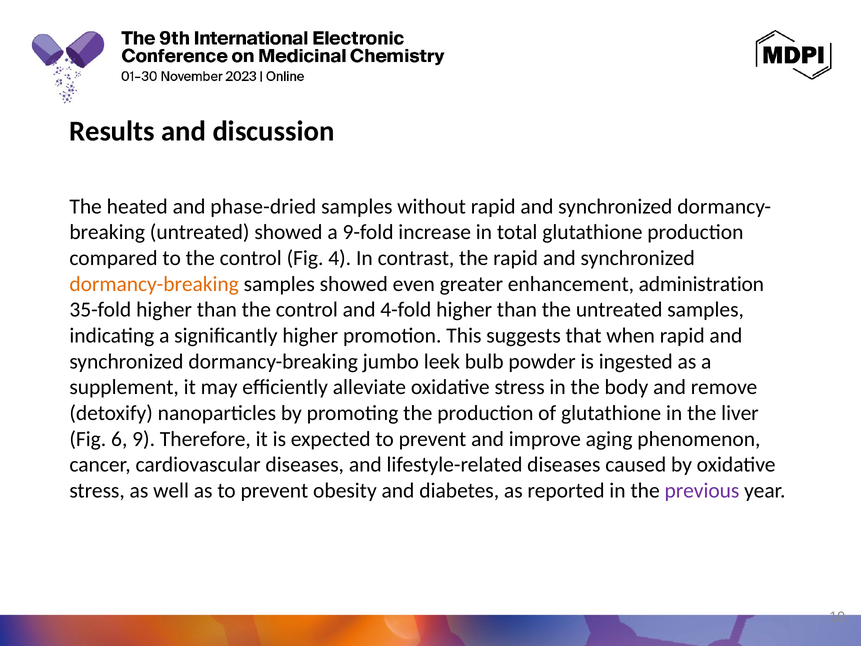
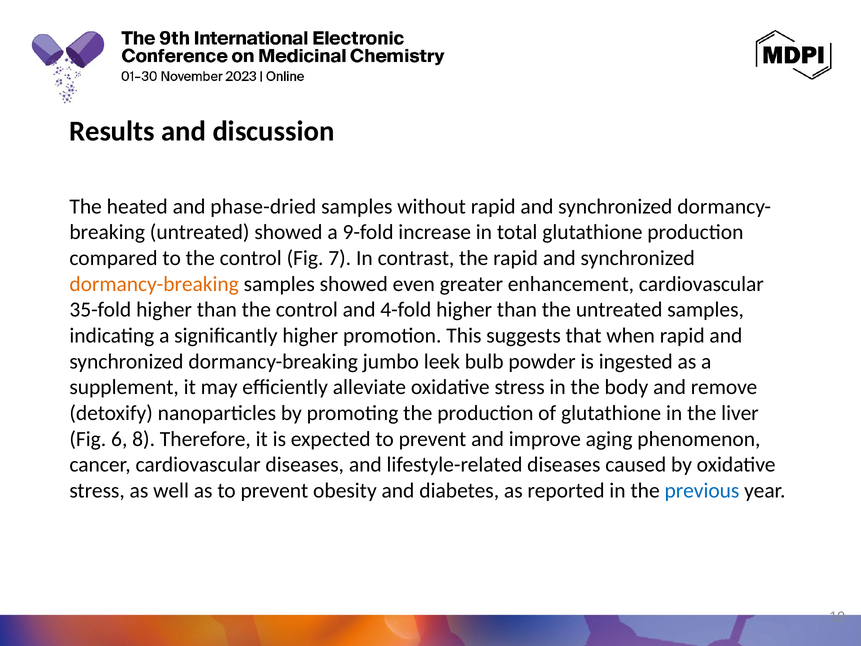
4: 4 -> 7 (340, 258)
enhancement administration: administration -> cardiovascular (701, 284)
9: 9 -> 8 (144, 439)
previous colour: purple -> blue (702, 491)
